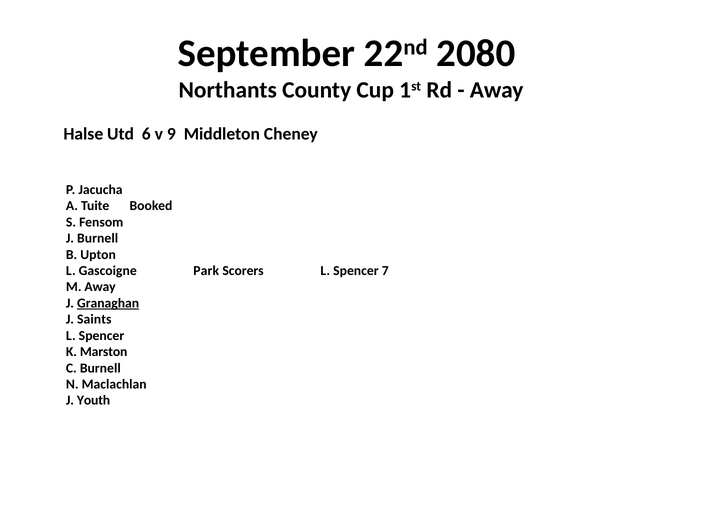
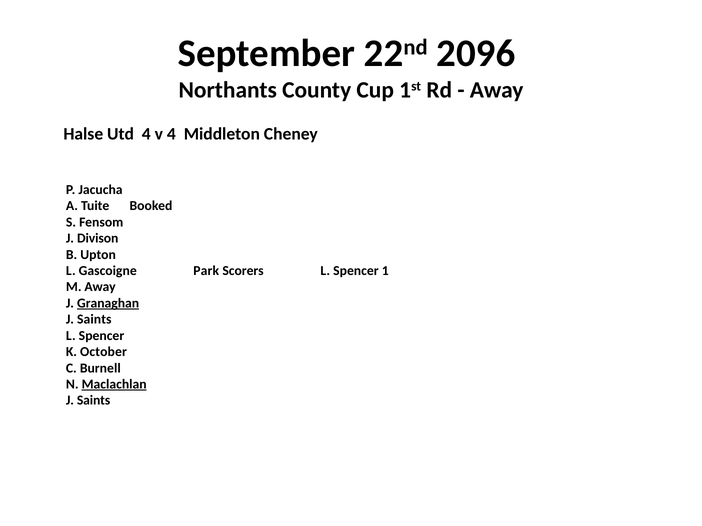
2080: 2080 -> 2096 (476, 54)
Utd 6: 6 -> 4 (146, 134)
v 9: 9 -> 4 (171, 134)
J Burnell: Burnell -> Divison (98, 239)
7: 7 -> 1 (385, 271)
Marston: Marston -> October (104, 352)
Maclachlan underline: none -> present (114, 385)
Youth: Youth -> Saints (94, 401)
